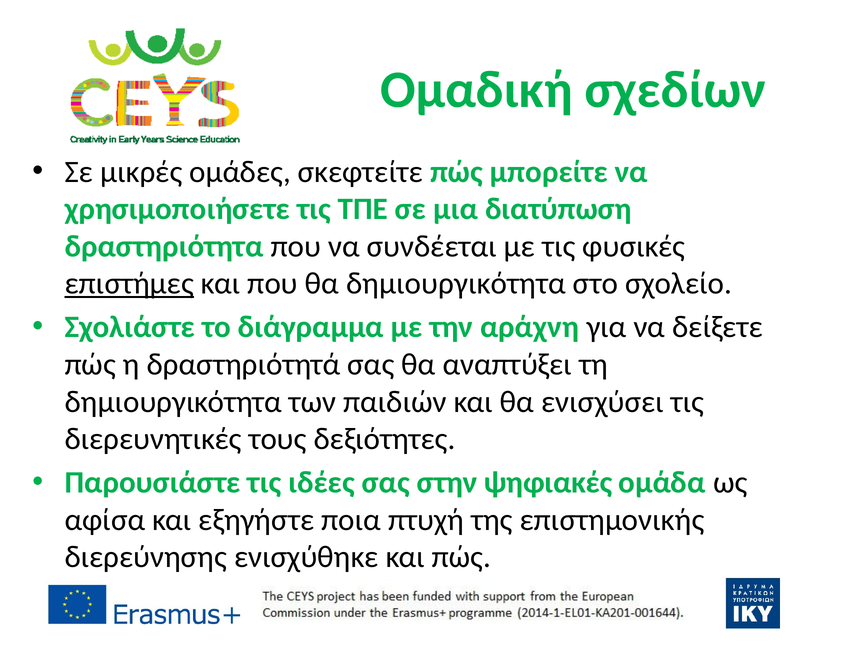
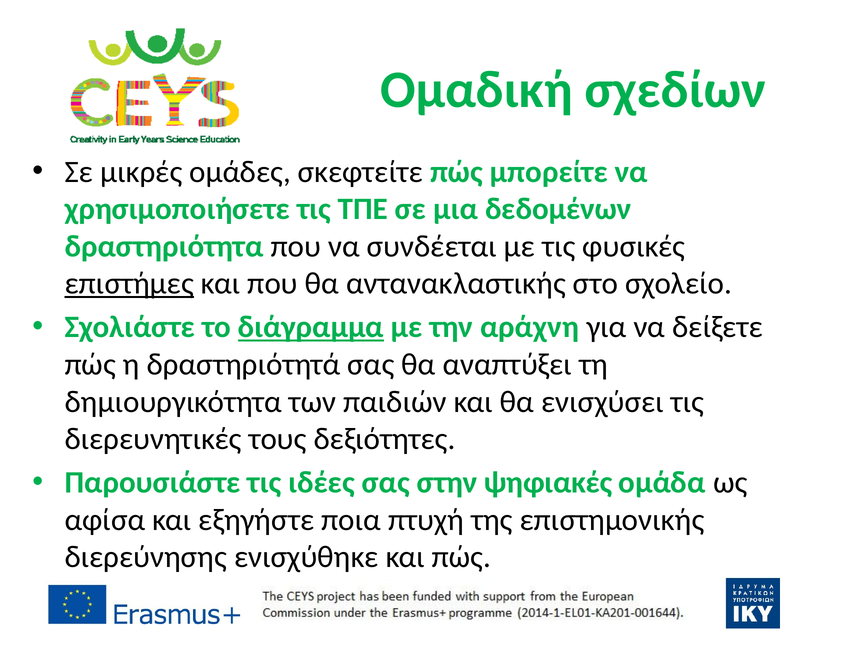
διατύπωση: διατύπωση -> δεδομένων (558, 209)
θα δημιουργικότητα: δημιουργικότητα -> αντανακλαστικής (456, 284)
διάγραμμα underline: none -> present (311, 327)
